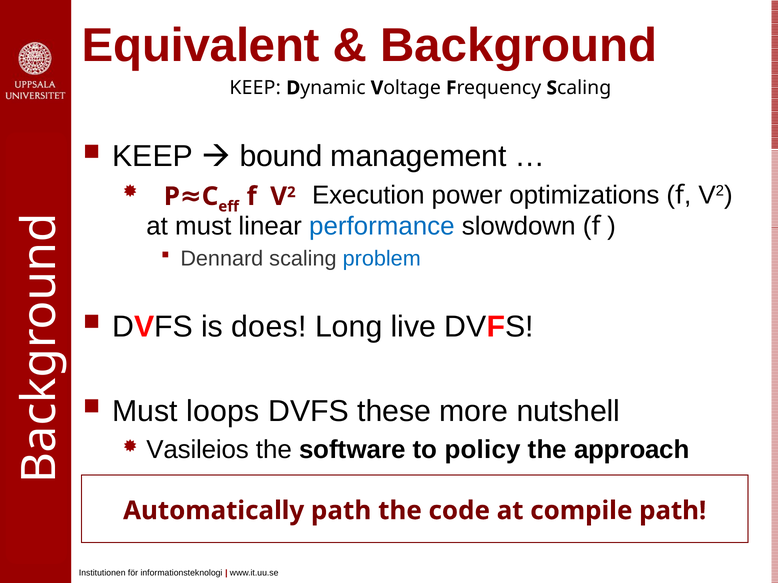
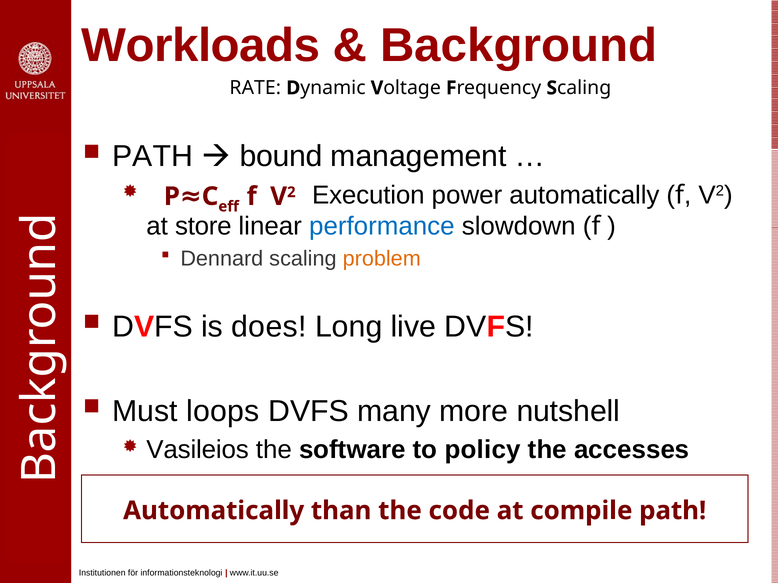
Equivalent: Equivalent -> Workloads (201, 46)
KEEP: KEEP -> RATE (255, 88)
KEEP: KEEP -> PATH (153, 157)
power optimizations: optimizations -> automatically (584, 195)
at must: must -> store (203, 226)
problem colour: blue -> orange (382, 259)
these: these -> many (394, 411)
approach: approach -> accesses (632, 450)
Automatically path: path -> than (341, 511)
